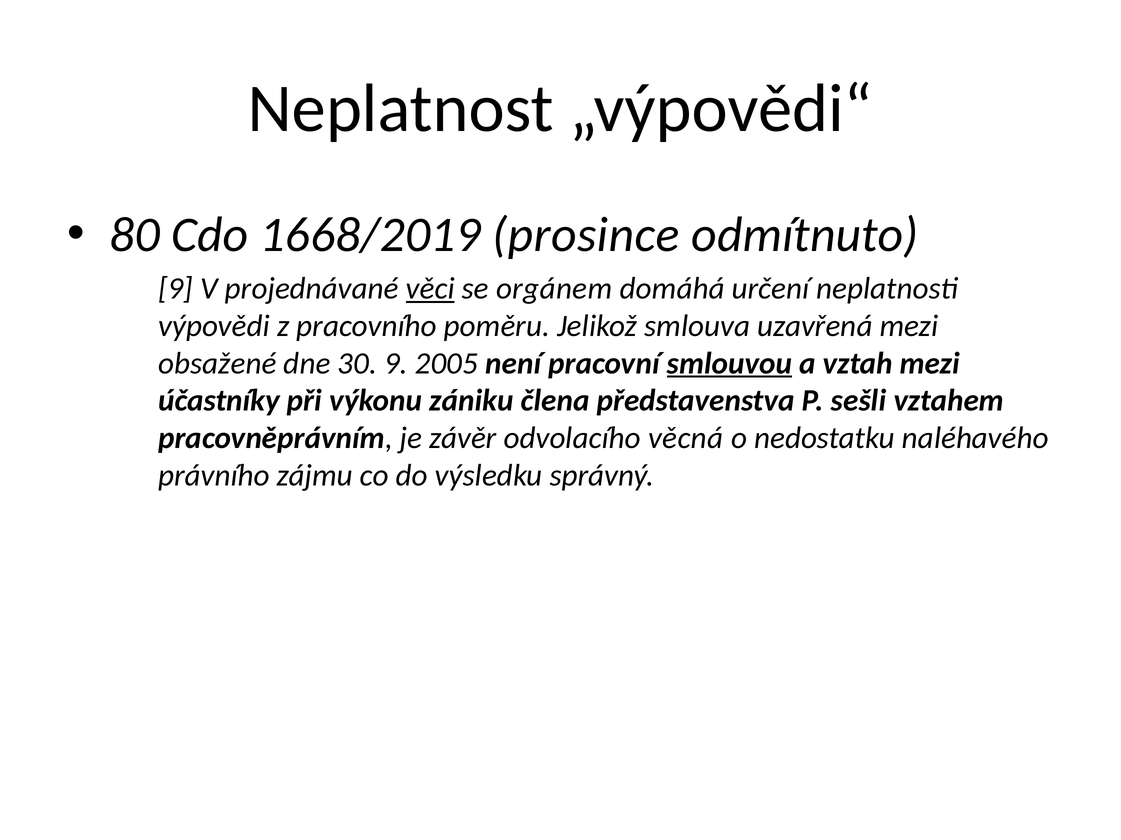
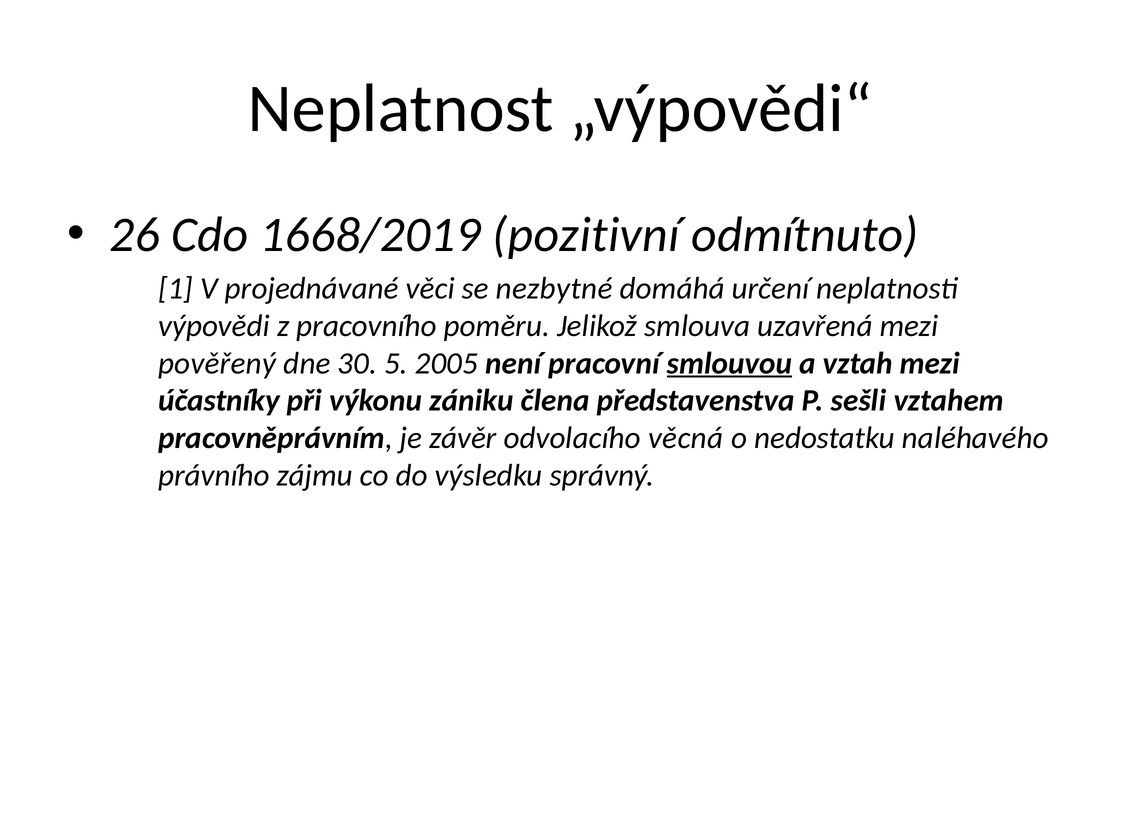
80: 80 -> 26 (135, 235)
prosince: prosince -> pozitivní (586, 235)
9: 9 -> 1 (176, 289)
věci underline: present -> none (430, 289)
orgánem: orgánem -> nezbytné (554, 289)
obsažené: obsažené -> pověřený (217, 364)
30 9: 9 -> 5 (396, 364)
